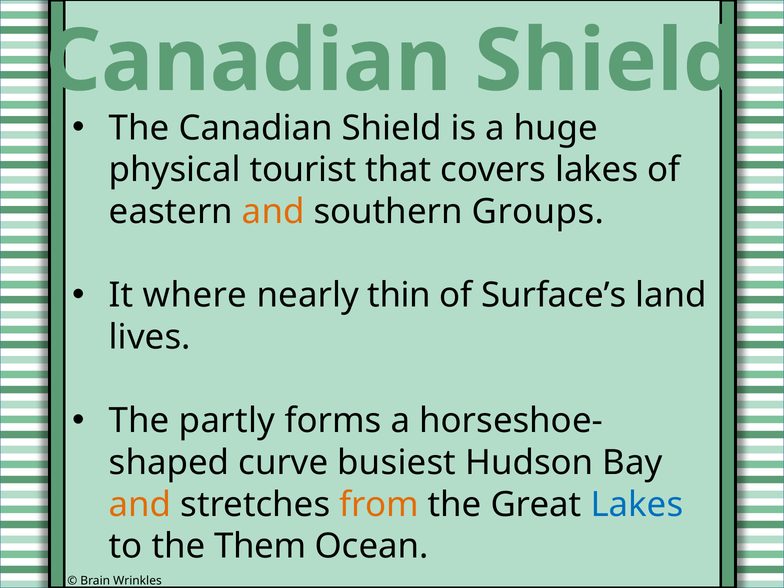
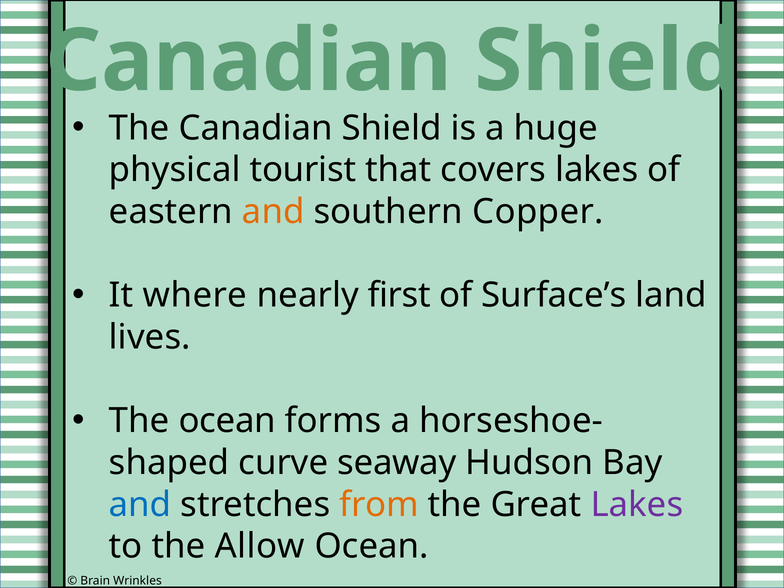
Groups: Groups -> Copper (538, 212)
thin: thin -> first (399, 295)
The partly: partly -> ocean (227, 421)
busiest: busiest -> seaway (397, 463)
and colour: orange -> blue (140, 505)
Lakes colour: blue -> purple (637, 505)
Them: Them -> Allow (260, 546)
